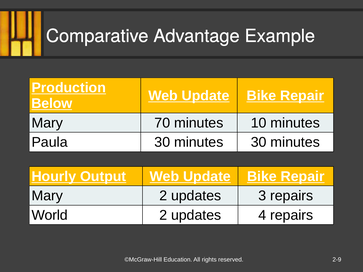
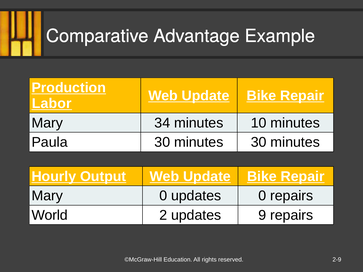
Below: Below -> Labor (52, 104)
70: 70 -> 34 (162, 123)
Mary 2: 2 -> 0 (163, 196)
updates 3: 3 -> 0 (262, 196)
4: 4 -> 9 (262, 215)
